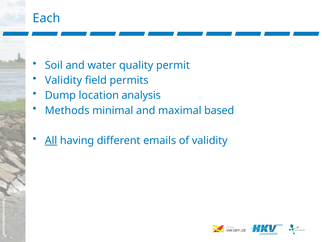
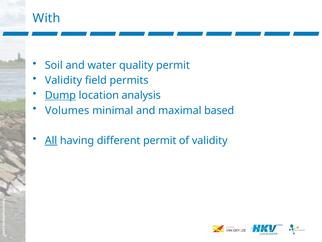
Each: Each -> With (46, 18)
Dump underline: none -> present (60, 95)
Methods: Methods -> Volumes (67, 110)
different emails: emails -> permit (160, 140)
